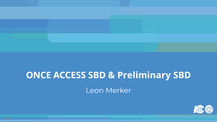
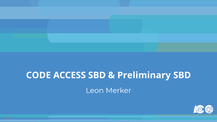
ONCE: ONCE -> CODE (38, 75)
